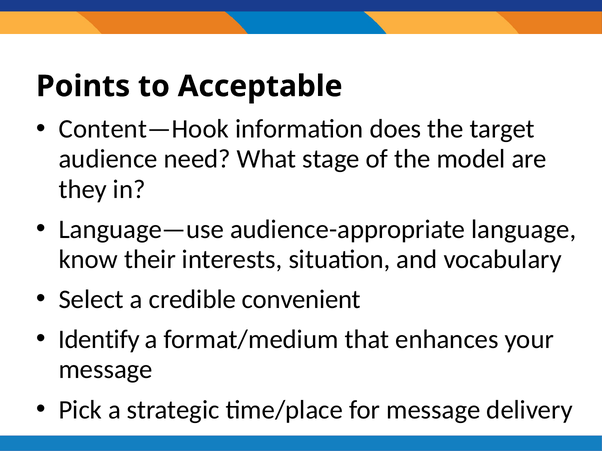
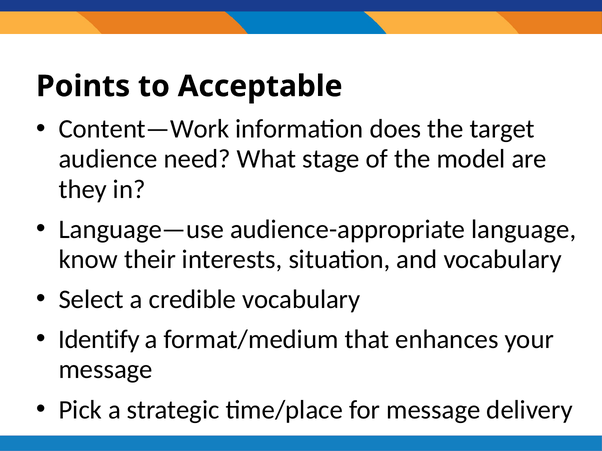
Content—Hook: Content—Hook -> Content—Work (144, 129)
credible convenient: convenient -> vocabulary (301, 300)
